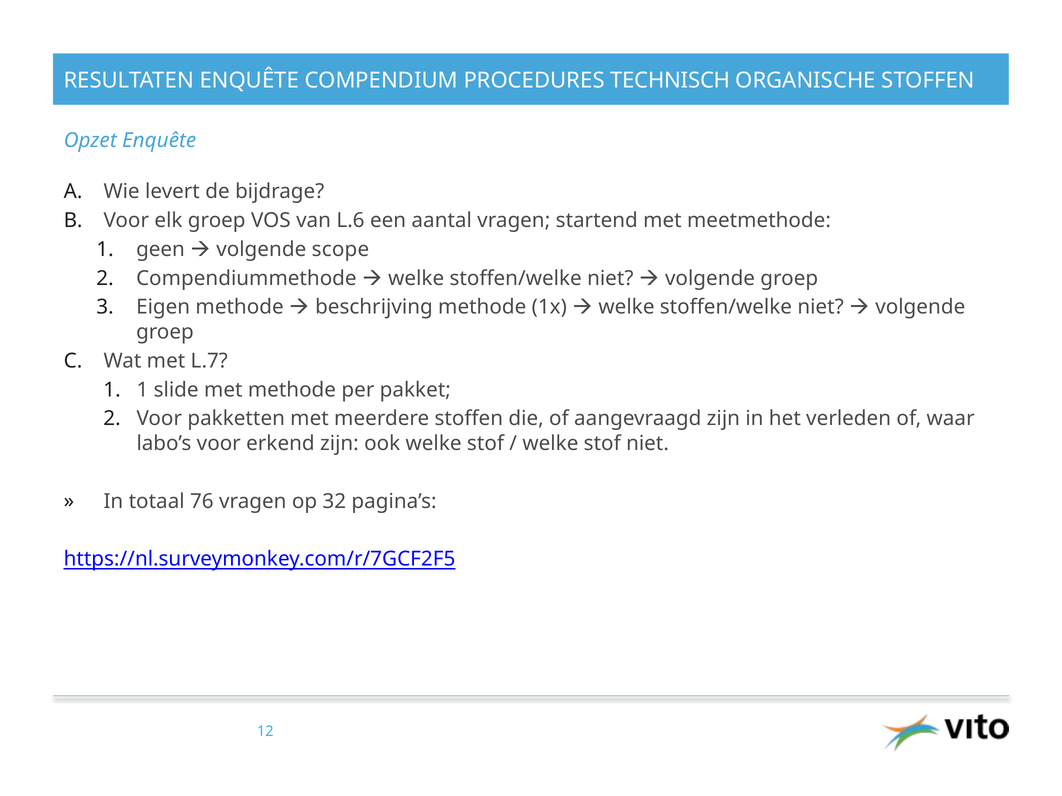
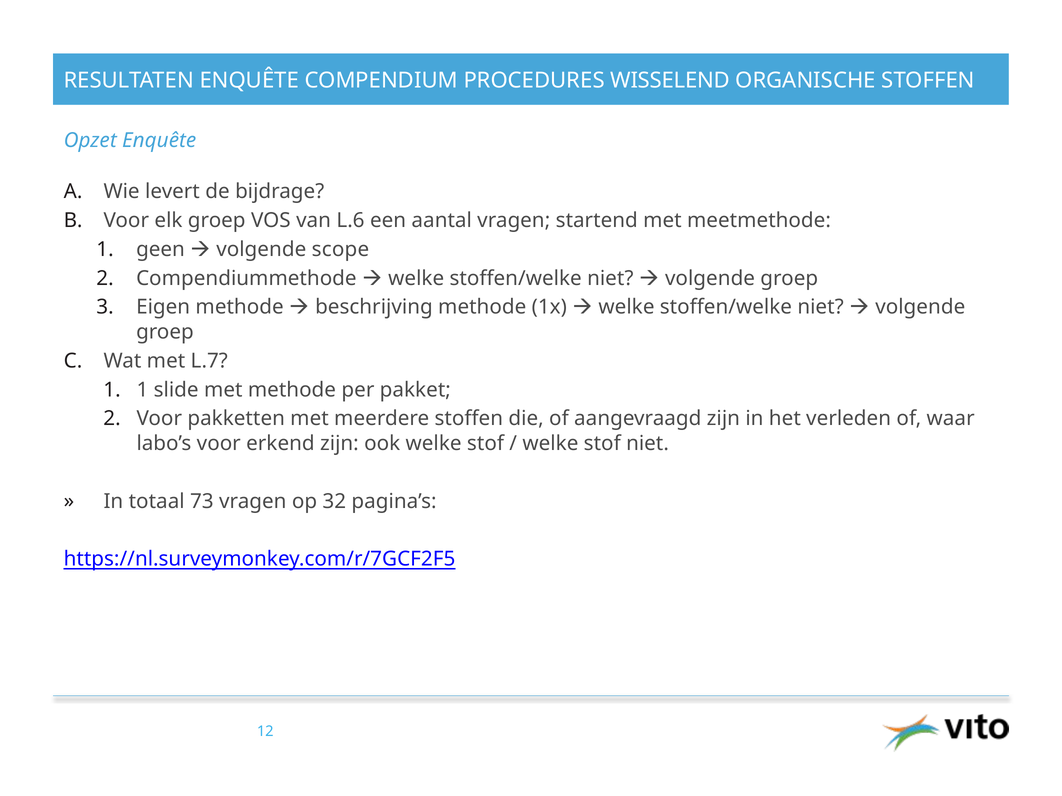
TECHNISCH: TECHNISCH -> WISSELEND (670, 81)
76: 76 -> 73 (202, 502)
